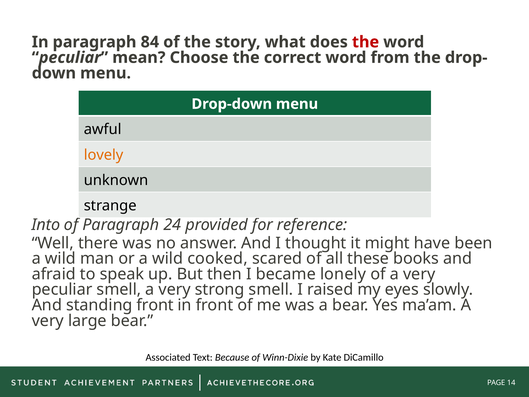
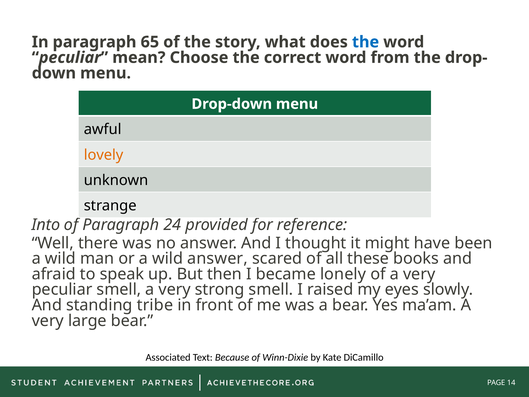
84: 84 -> 65 (150, 42)
the colour: red -> blue (366, 42)
wild cooked: cooked -> answer (218, 258)
standing front: front -> tribe (155, 305)
